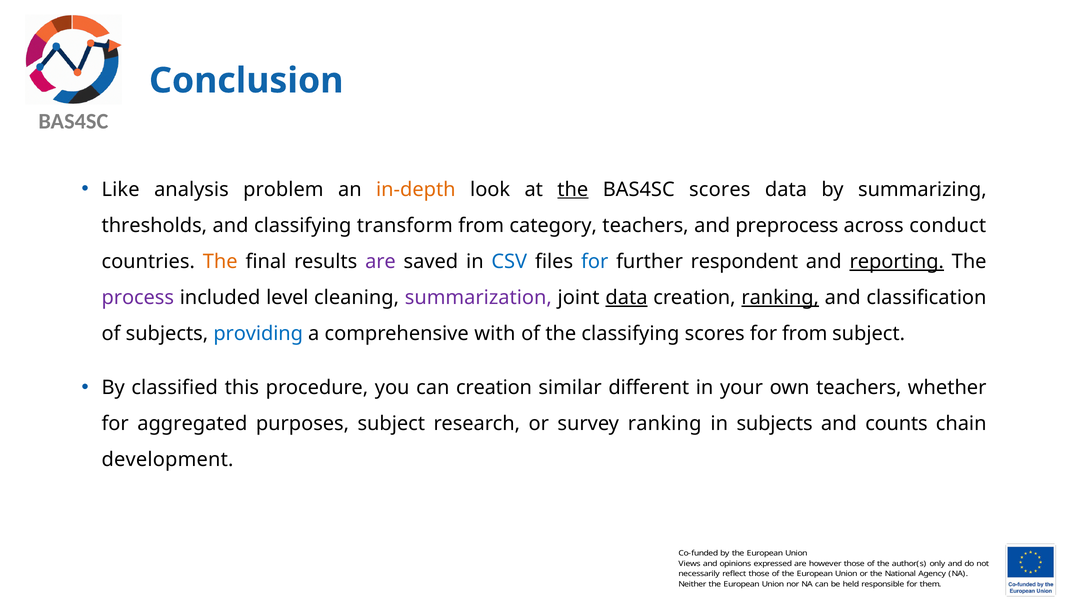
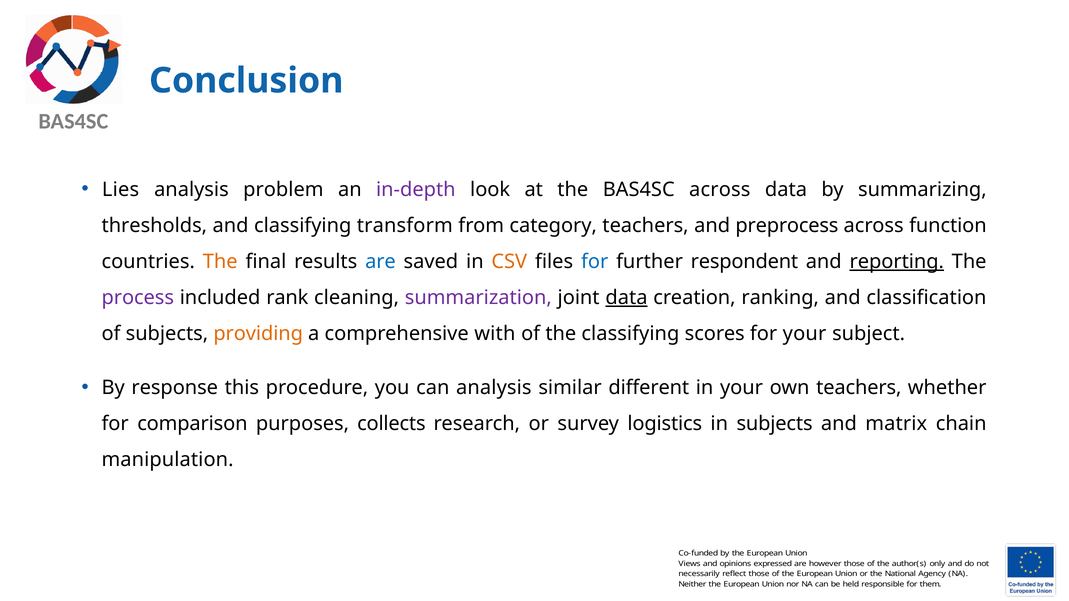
Like: Like -> Lies (121, 190)
in-depth colour: orange -> purple (416, 190)
the underline: present -> none (573, 190)
BAS4SC scores: scores -> across (720, 190)
conduct: conduct -> function (948, 226)
are colour: purple -> blue (380, 262)
CSV colour: blue -> orange (509, 262)
level: level -> rank (287, 298)
ranking underline: present -> none (780, 298)
providing colour: blue -> orange (258, 334)
for from: from -> your (805, 334)
classified: classified -> response (175, 388)
can creation: creation -> analysis (494, 388)
aggregated: aggregated -> comparison (192, 424)
purposes subject: subject -> collects (391, 424)
survey ranking: ranking -> logistics (665, 424)
counts: counts -> matrix (896, 424)
development: development -> manipulation (168, 460)
